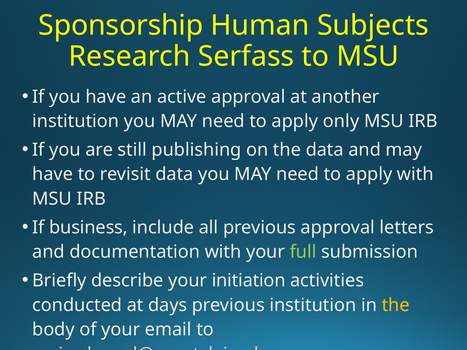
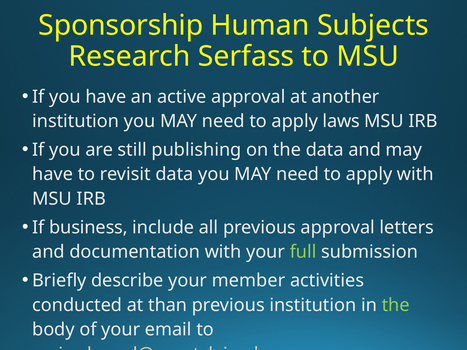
only: only -> laws (341, 121)
initiation: initiation -> member (249, 281)
days: days -> than (168, 305)
the colour: yellow -> light green (396, 305)
